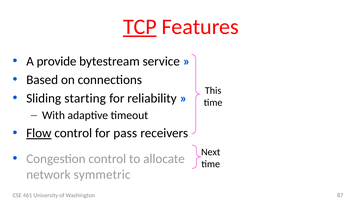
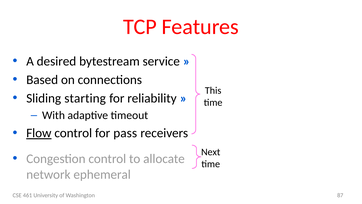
TCP underline: present -> none (140, 27)
provide: provide -> desired (56, 61)
symmetric: symmetric -> ephemeral (102, 174)
